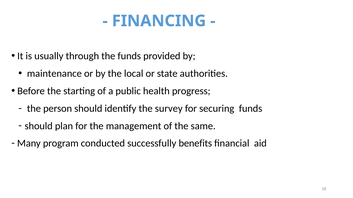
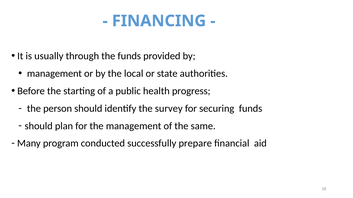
maintenance: maintenance -> management (54, 74)
benefits: benefits -> prepare (195, 144)
